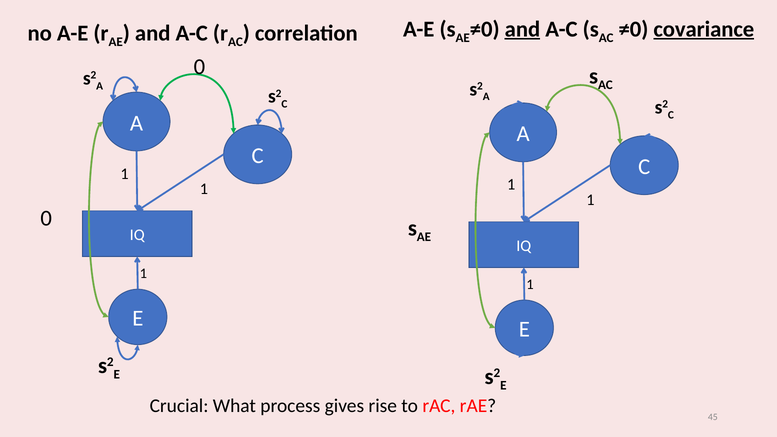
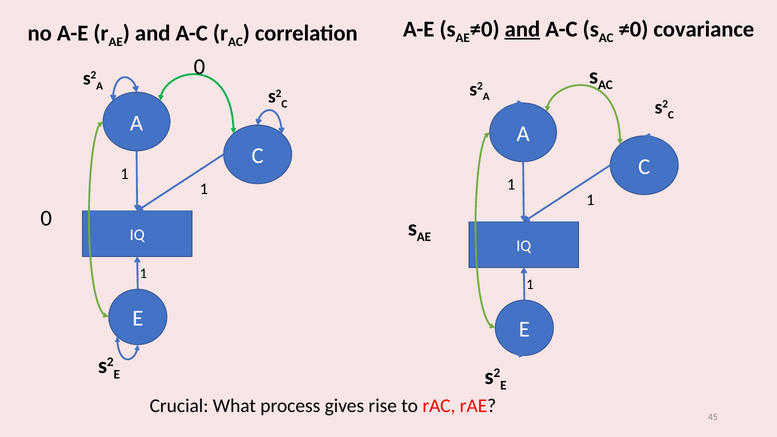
covariance underline: present -> none (704, 29)
